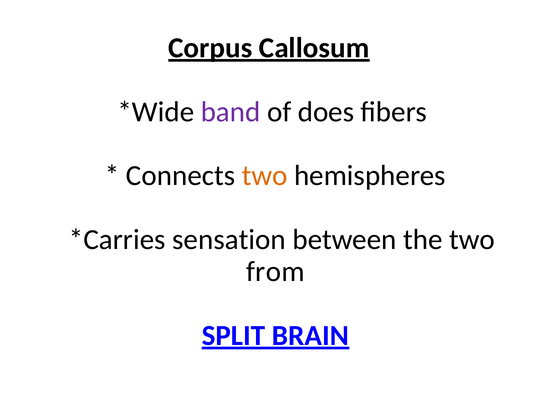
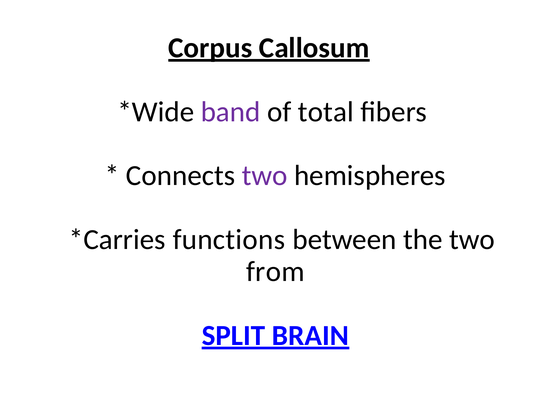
does: does -> total (326, 112)
two colour: orange -> purple (265, 176)
sensation: sensation -> functions (229, 240)
